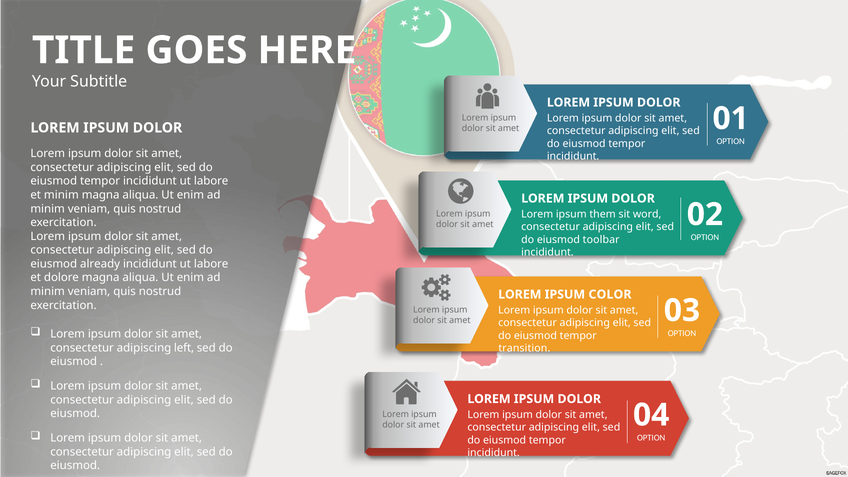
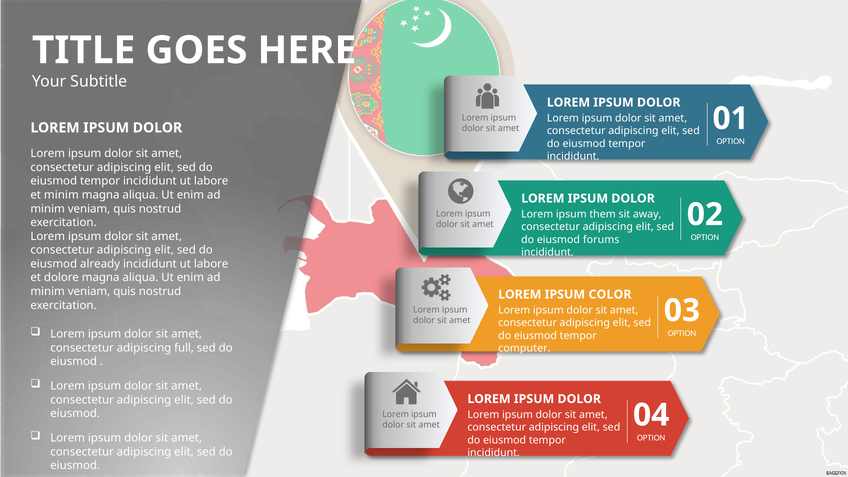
word: word -> away (647, 214)
toolbar: toolbar -> forums (601, 240)
left: left -> full (184, 348)
transition: transition -> computer (524, 348)
